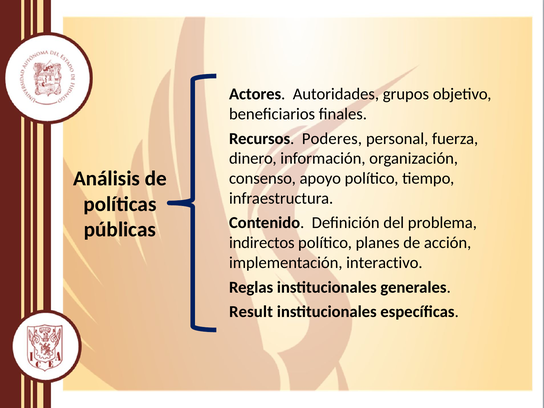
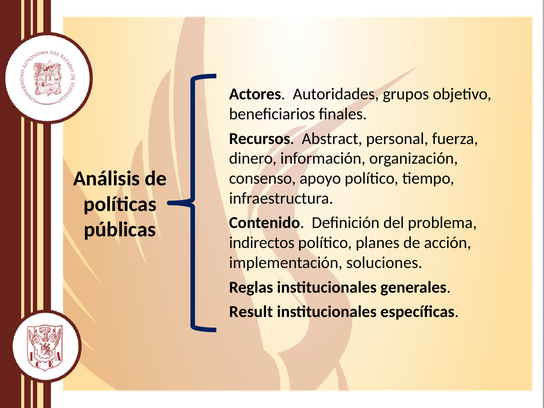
Poderes: Poderes -> Abstract (332, 139)
interactivo: interactivo -> soluciones (384, 263)
